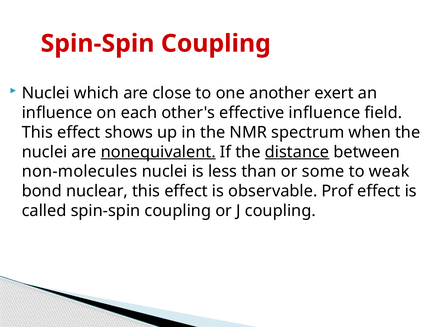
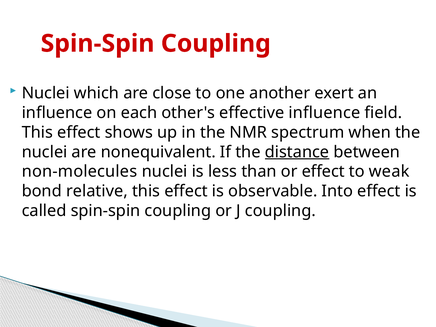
nonequivalent underline: present -> none (158, 152)
or some: some -> effect (323, 172)
nuclear: nuclear -> relative (97, 191)
Prof: Prof -> Into (337, 191)
